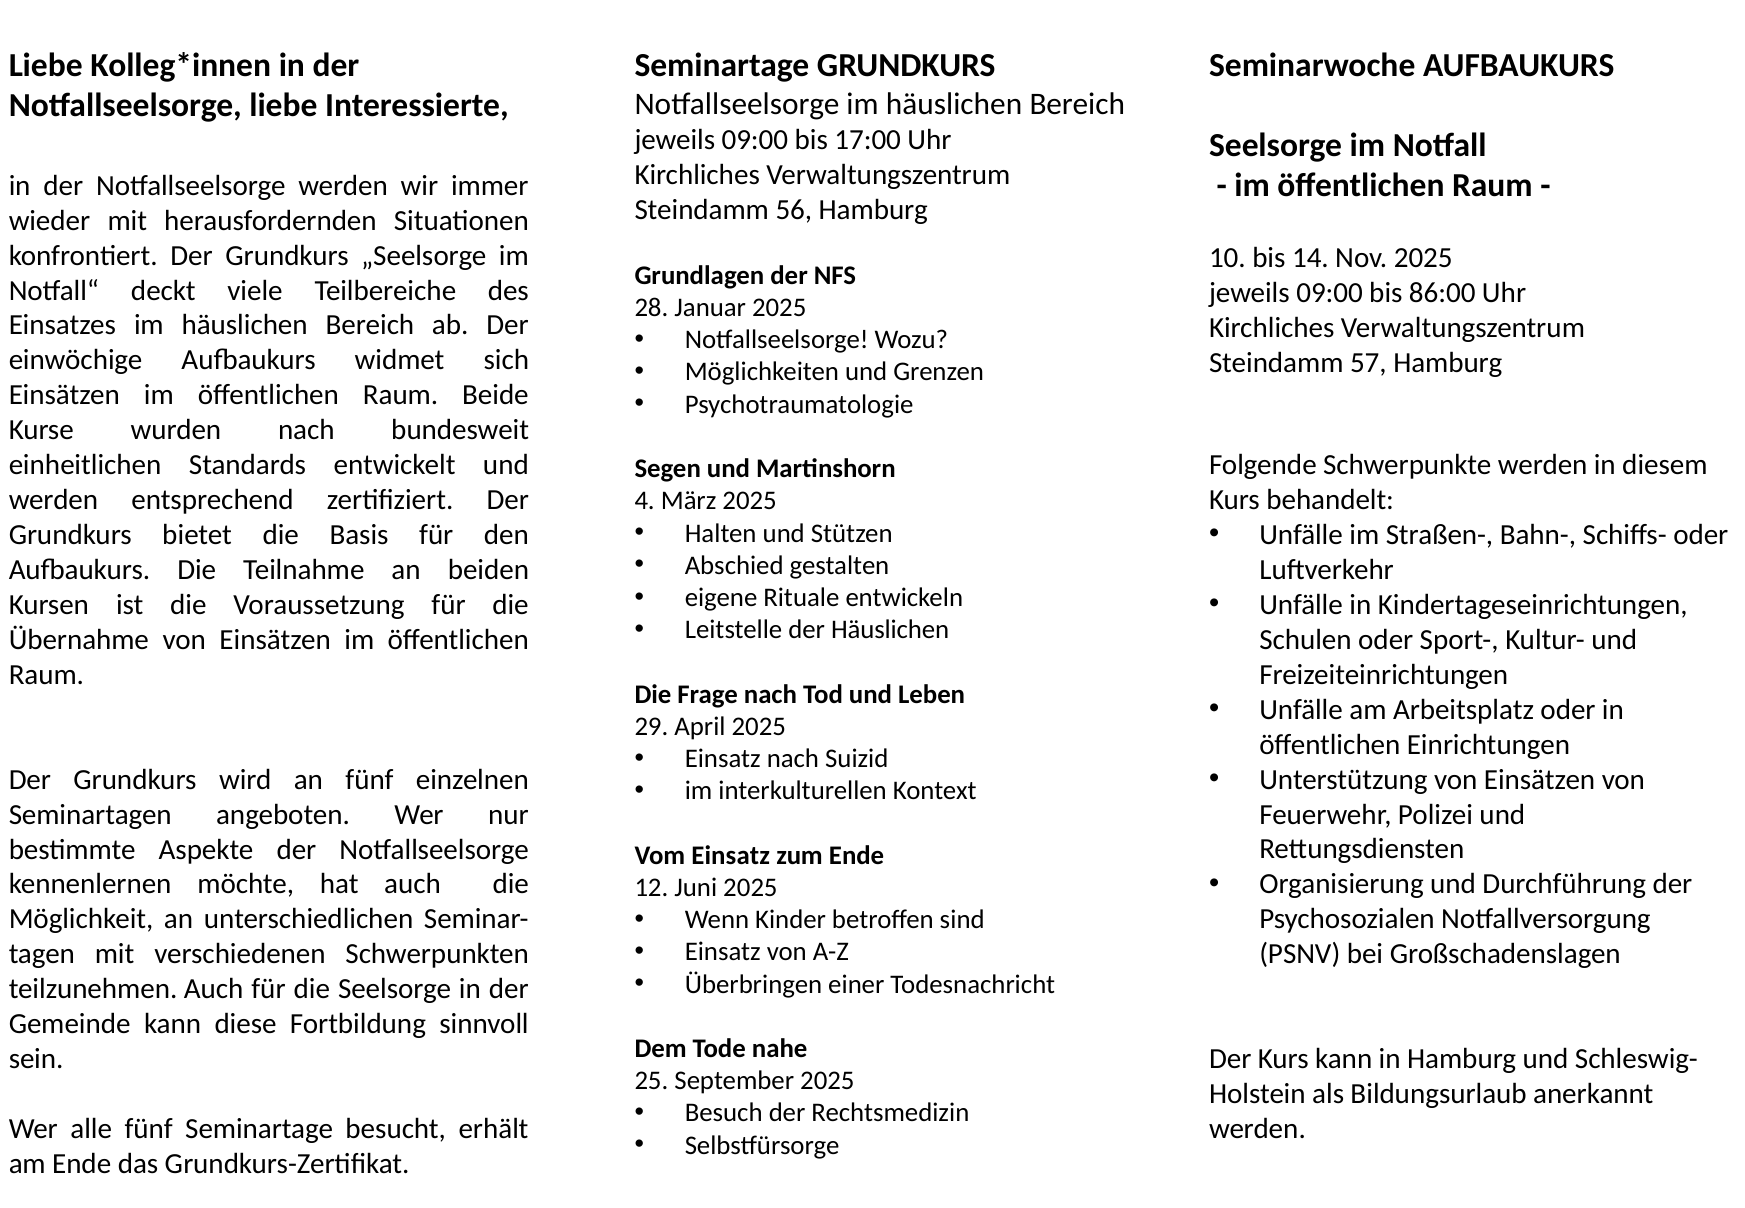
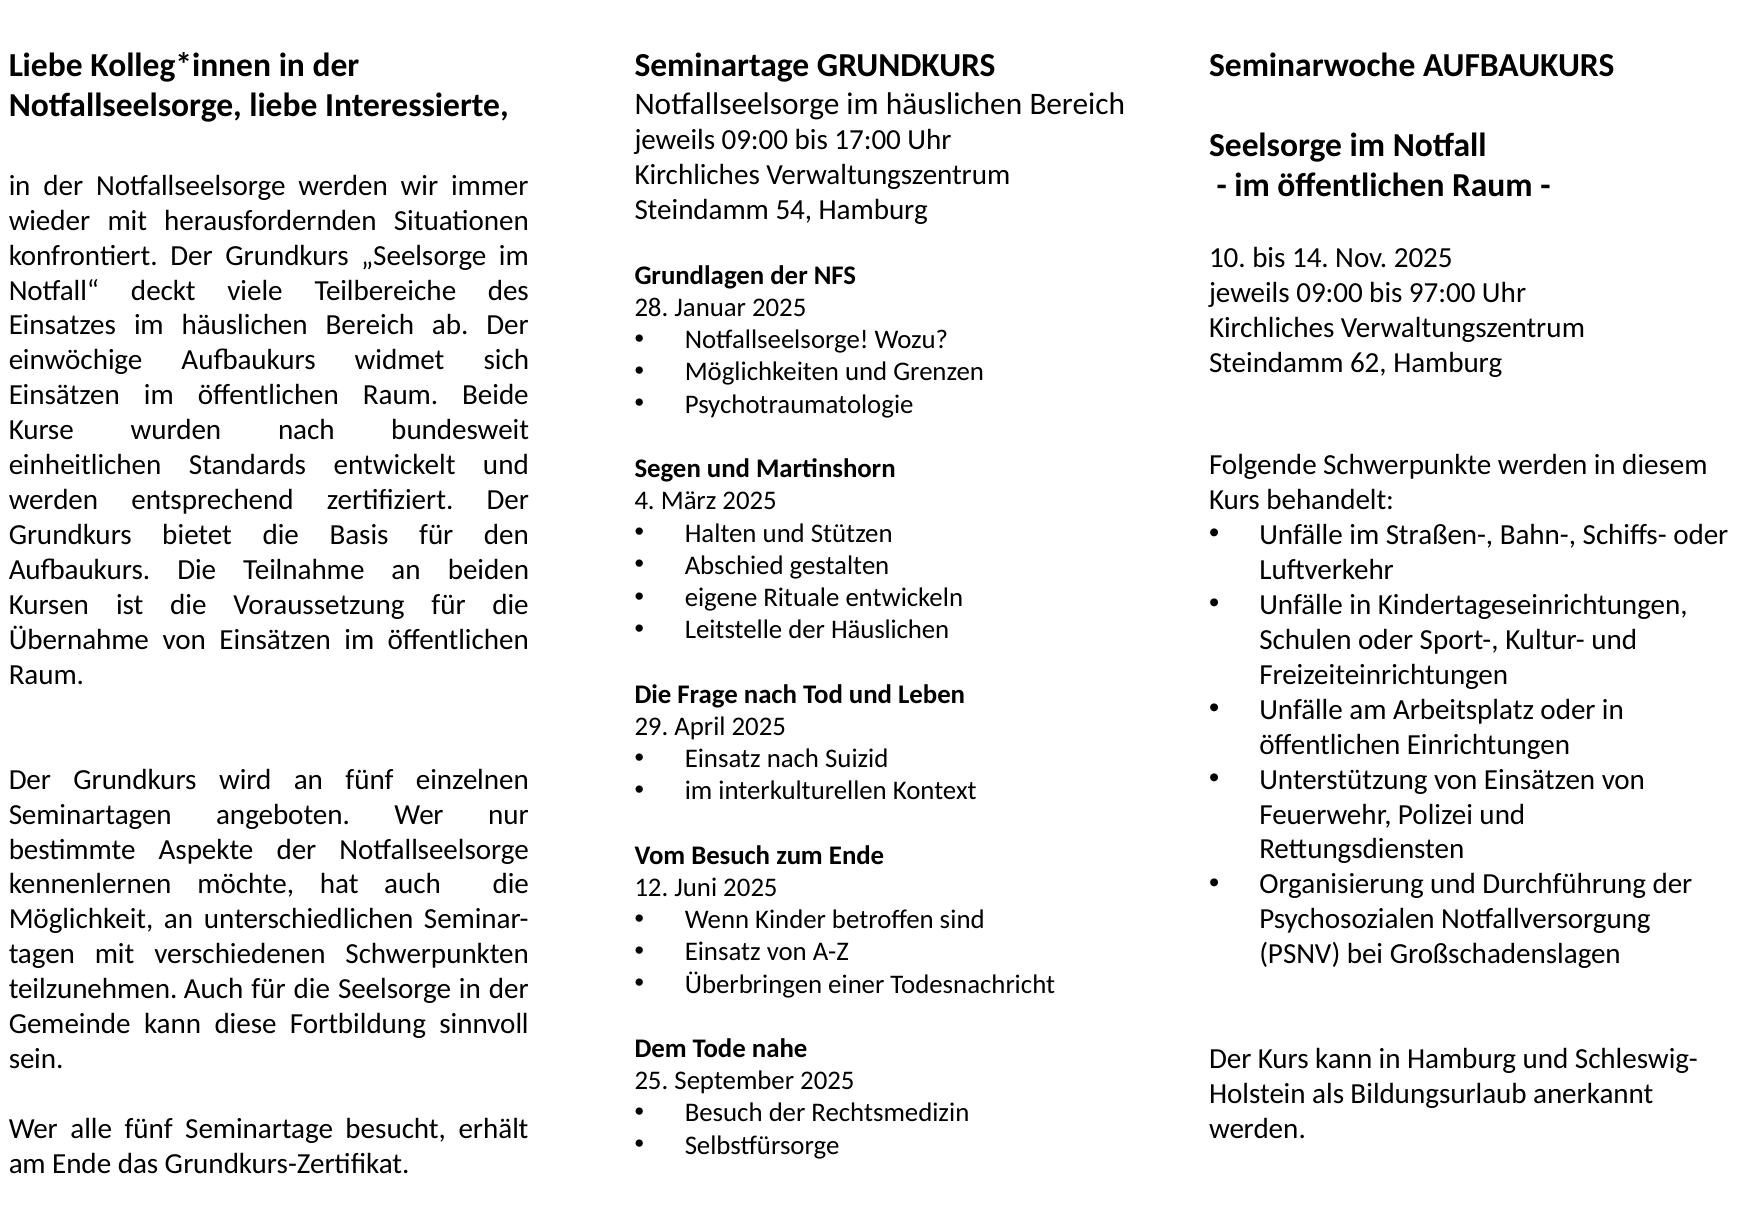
56: 56 -> 54 (794, 210)
86:00: 86:00 -> 97:00 (1442, 293)
57: 57 -> 62 (1368, 363)
Vom Einsatz: Einsatz -> Besuch (731, 855)
